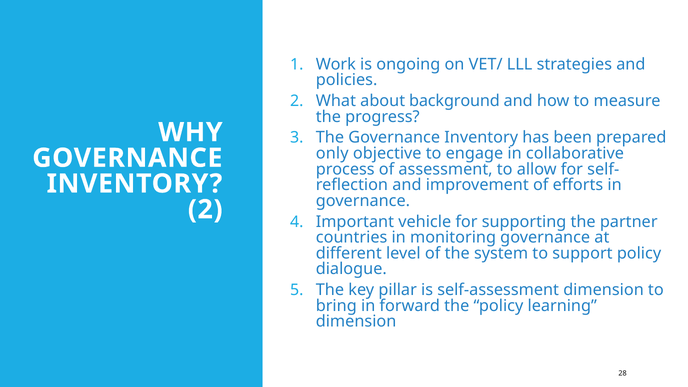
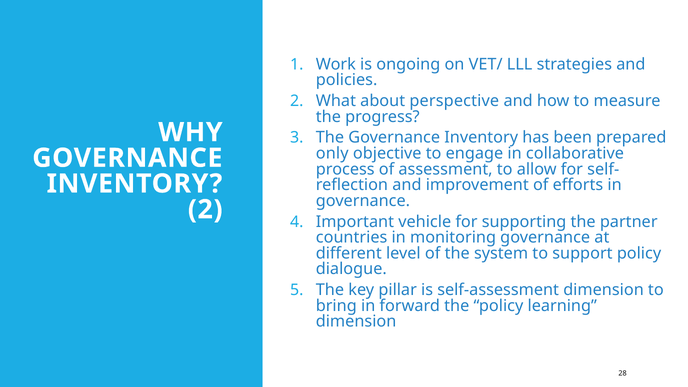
background: background -> perspective (454, 101)
